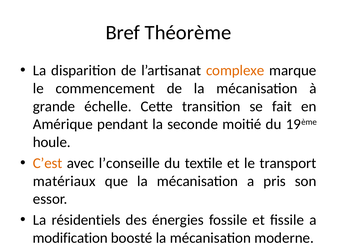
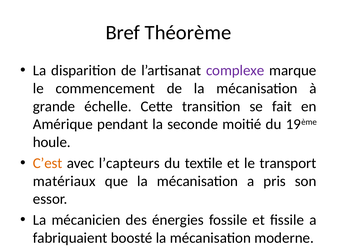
complexe colour: orange -> purple (235, 71)
l’conseille: l’conseille -> l’capteurs (129, 164)
résidentiels: résidentiels -> mécanicien (86, 221)
modification: modification -> fabriquaient (70, 239)
